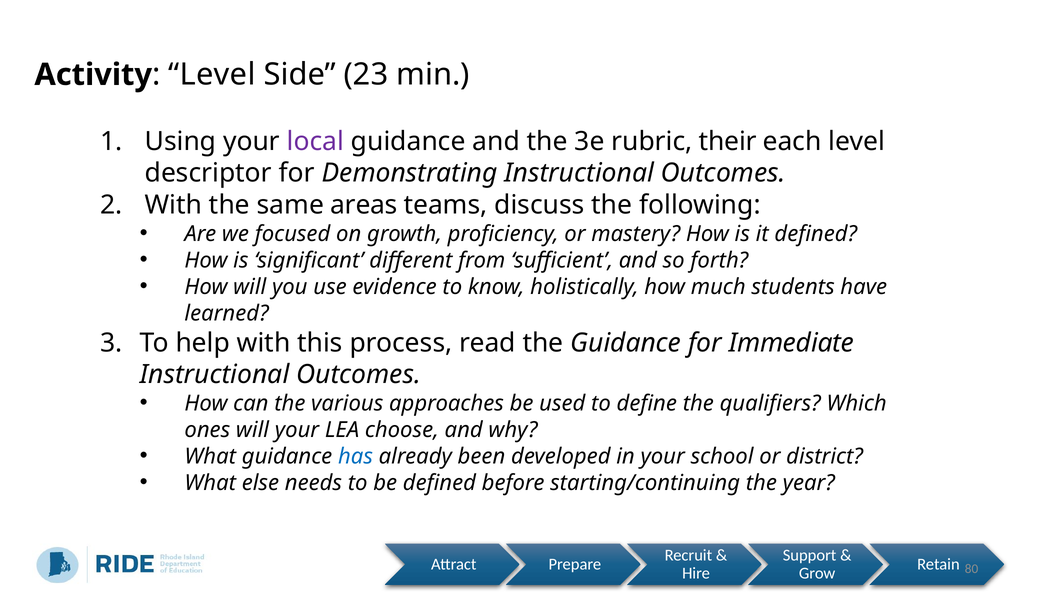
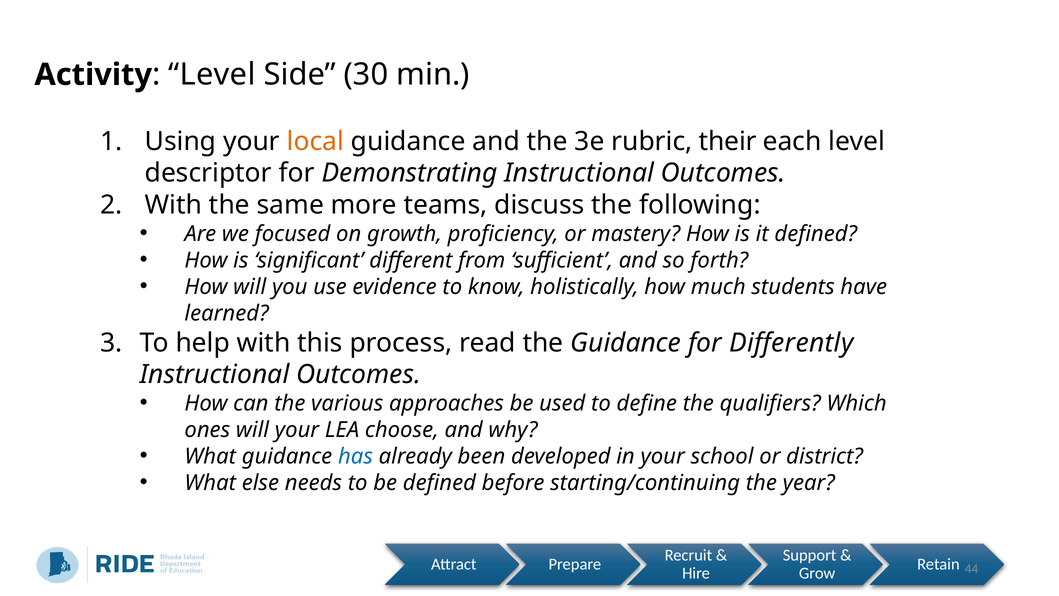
23: 23 -> 30 (366, 75)
local colour: purple -> orange (315, 141)
areas: areas -> more (364, 205)
Immediate: Immediate -> Differently (791, 343)
80: 80 -> 44 (972, 569)
